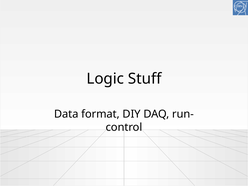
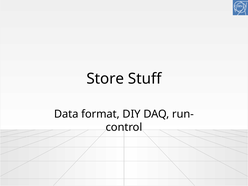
Logic: Logic -> Store (105, 79)
